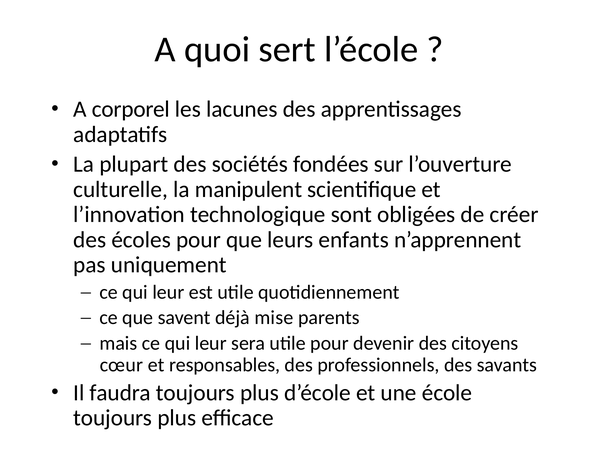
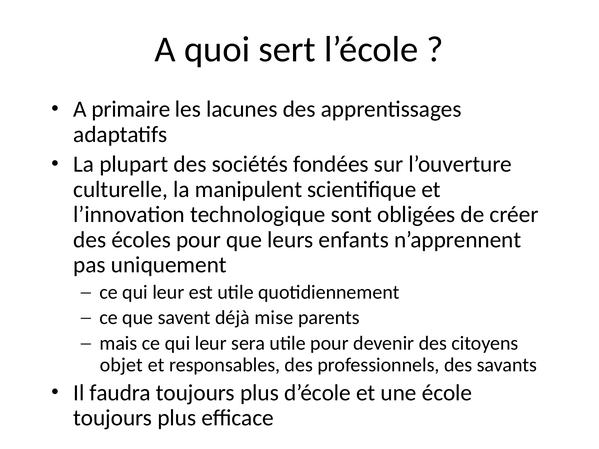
corporel: corporel -> primaire (131, 109)
cœur: cœur -> objet (121, 365)
